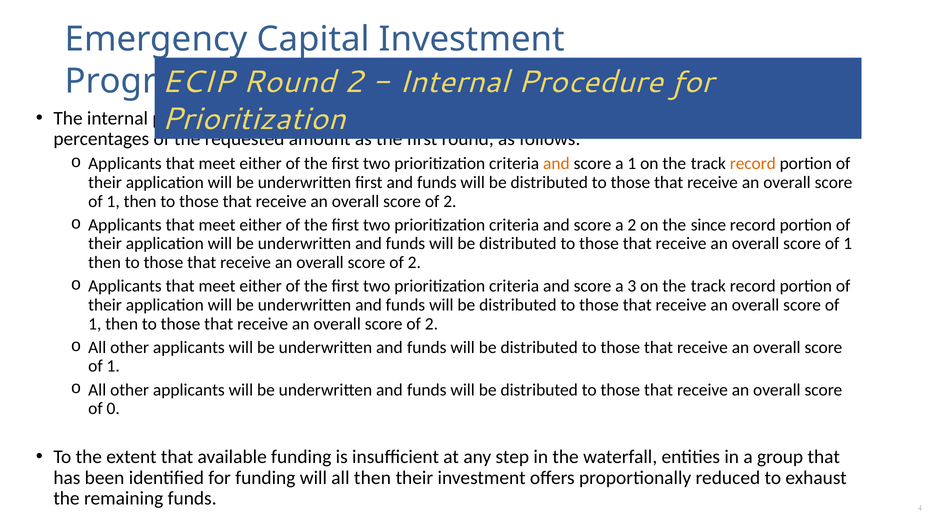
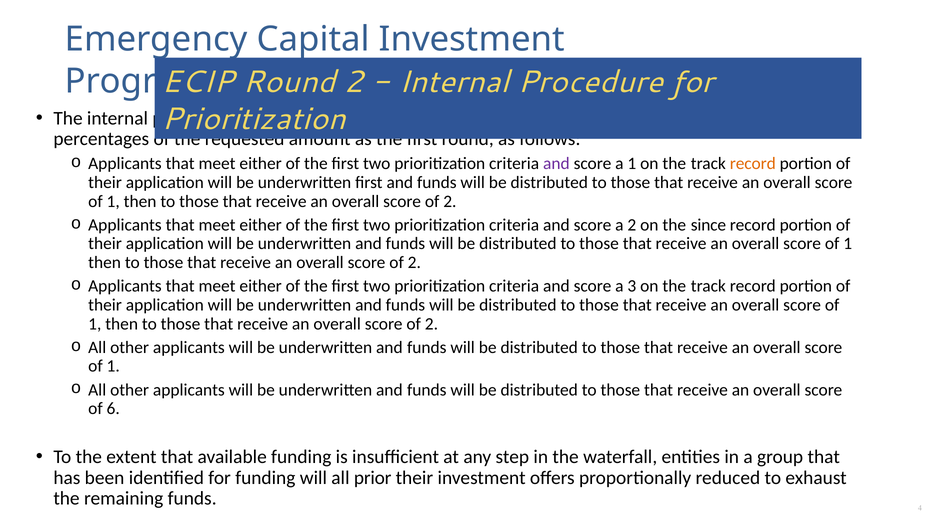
and colour: orange -> purple (556, 164)
0: 0 -> 6 (113, 409)
all then: then -> prior (373, 478)
